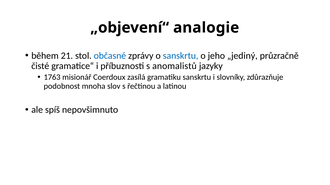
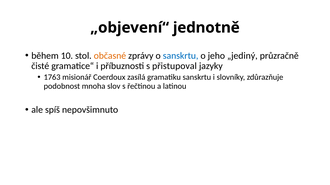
analogie: analogie -> jednotně (206, 28)
21: 21 -> 10 (67, 56)
občasné colour: blue -> orange (110, 56)
anomalistů: anomalistů -> přistupoval (174, 66)
